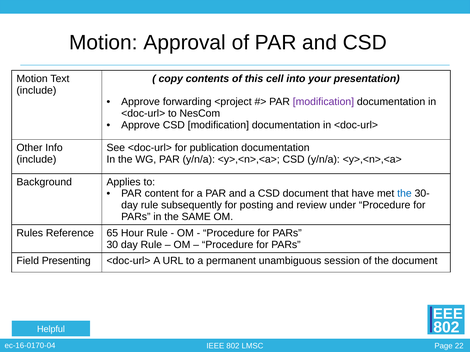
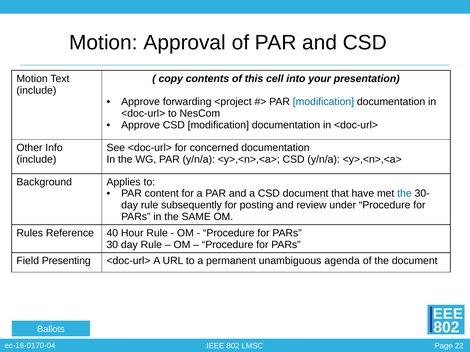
modification colour: purple -> blue (323, 102)
publication: publication -> concerned (214, 148)
65: 65 -> 40 (112, 233)
session: session -> agenda (342, 261)
Helpful: Helpful -> Ballots (51, 330)
